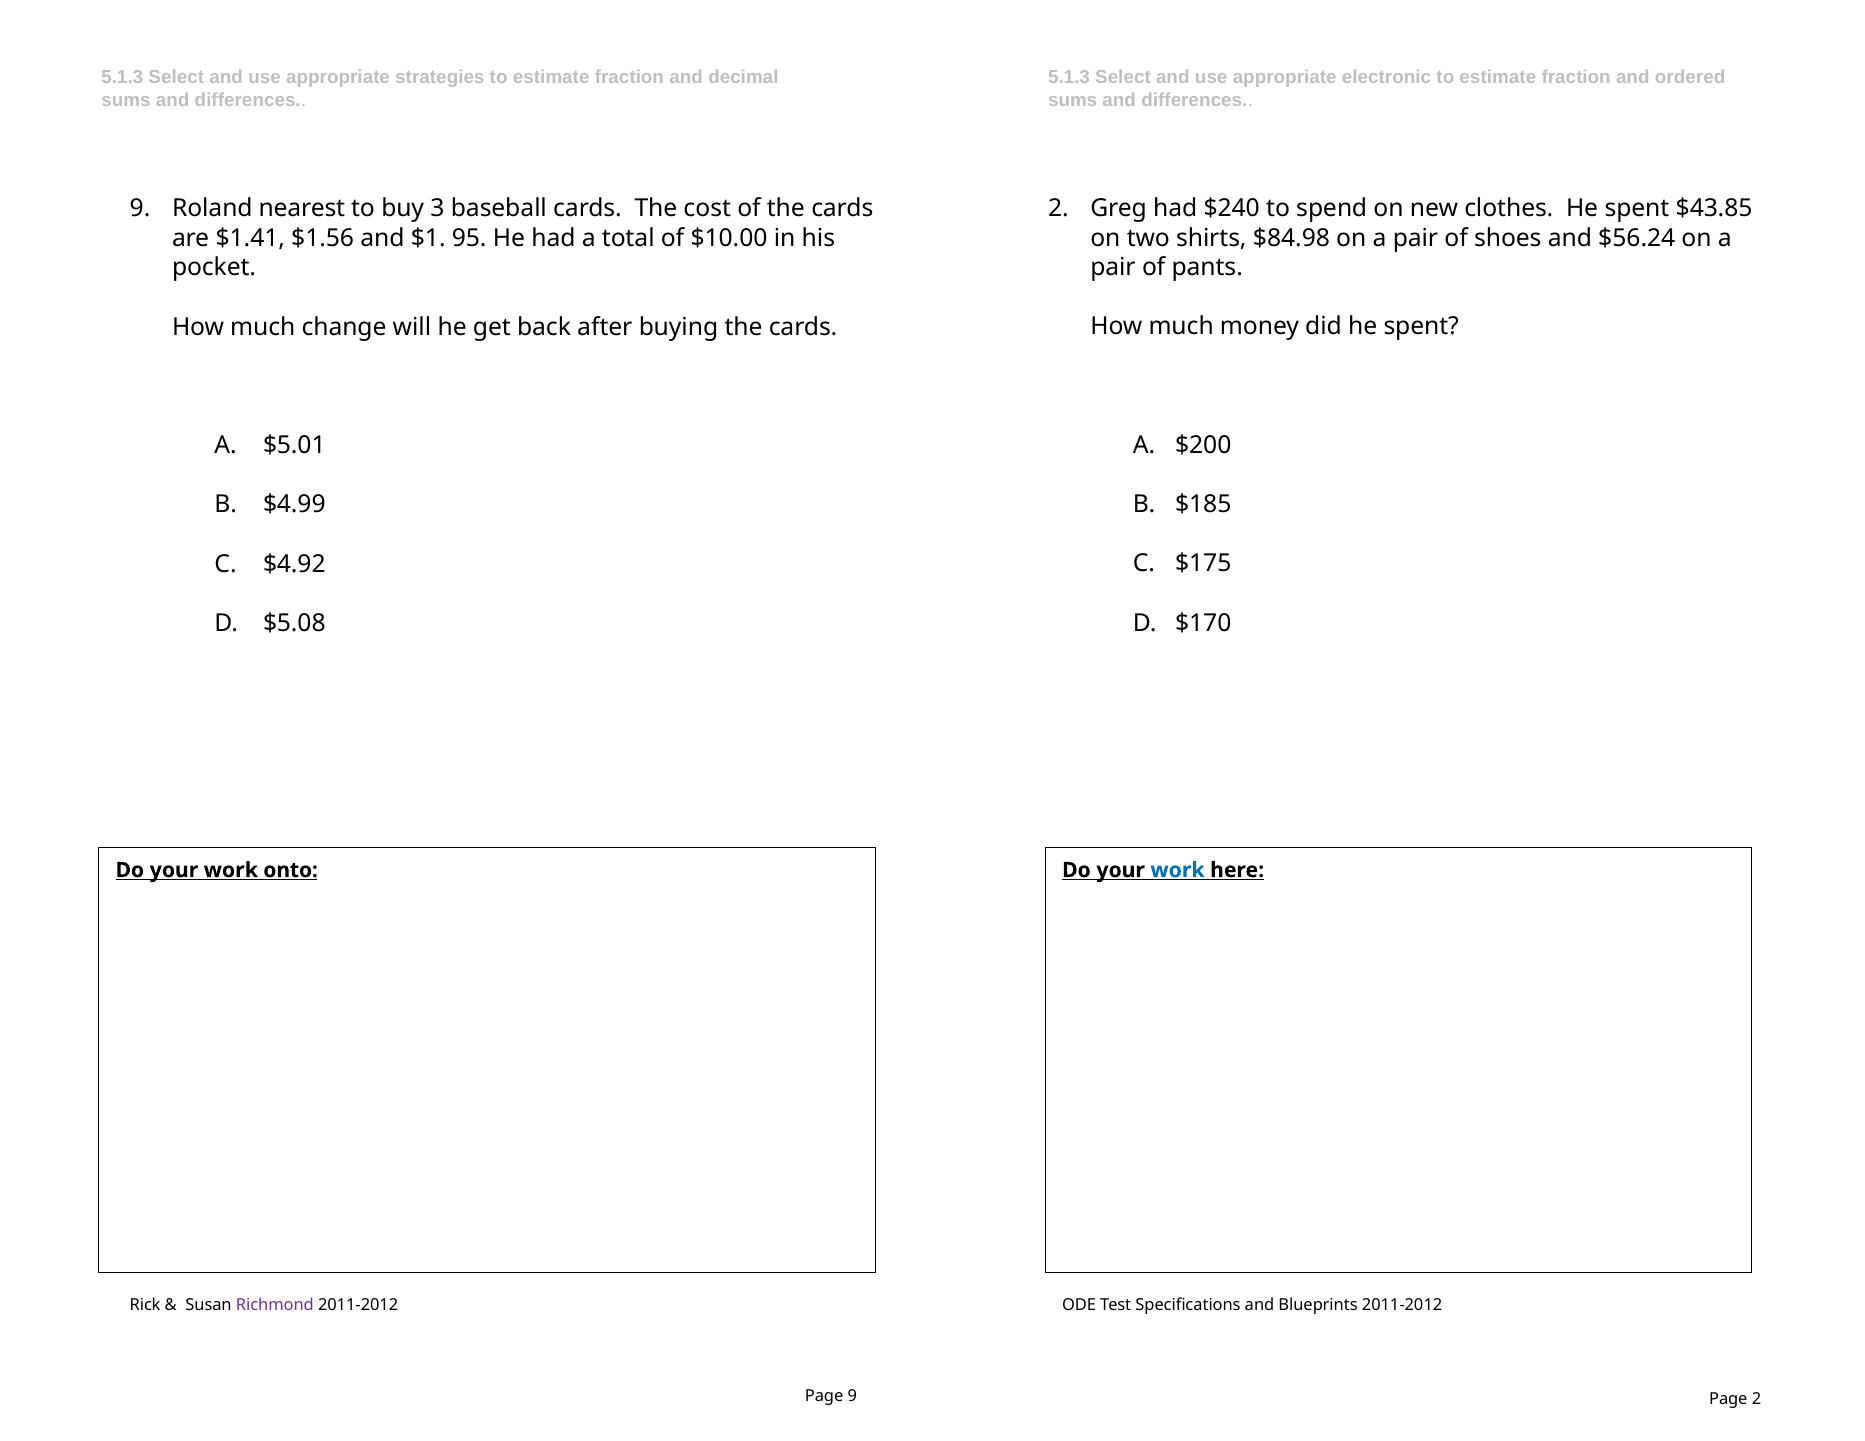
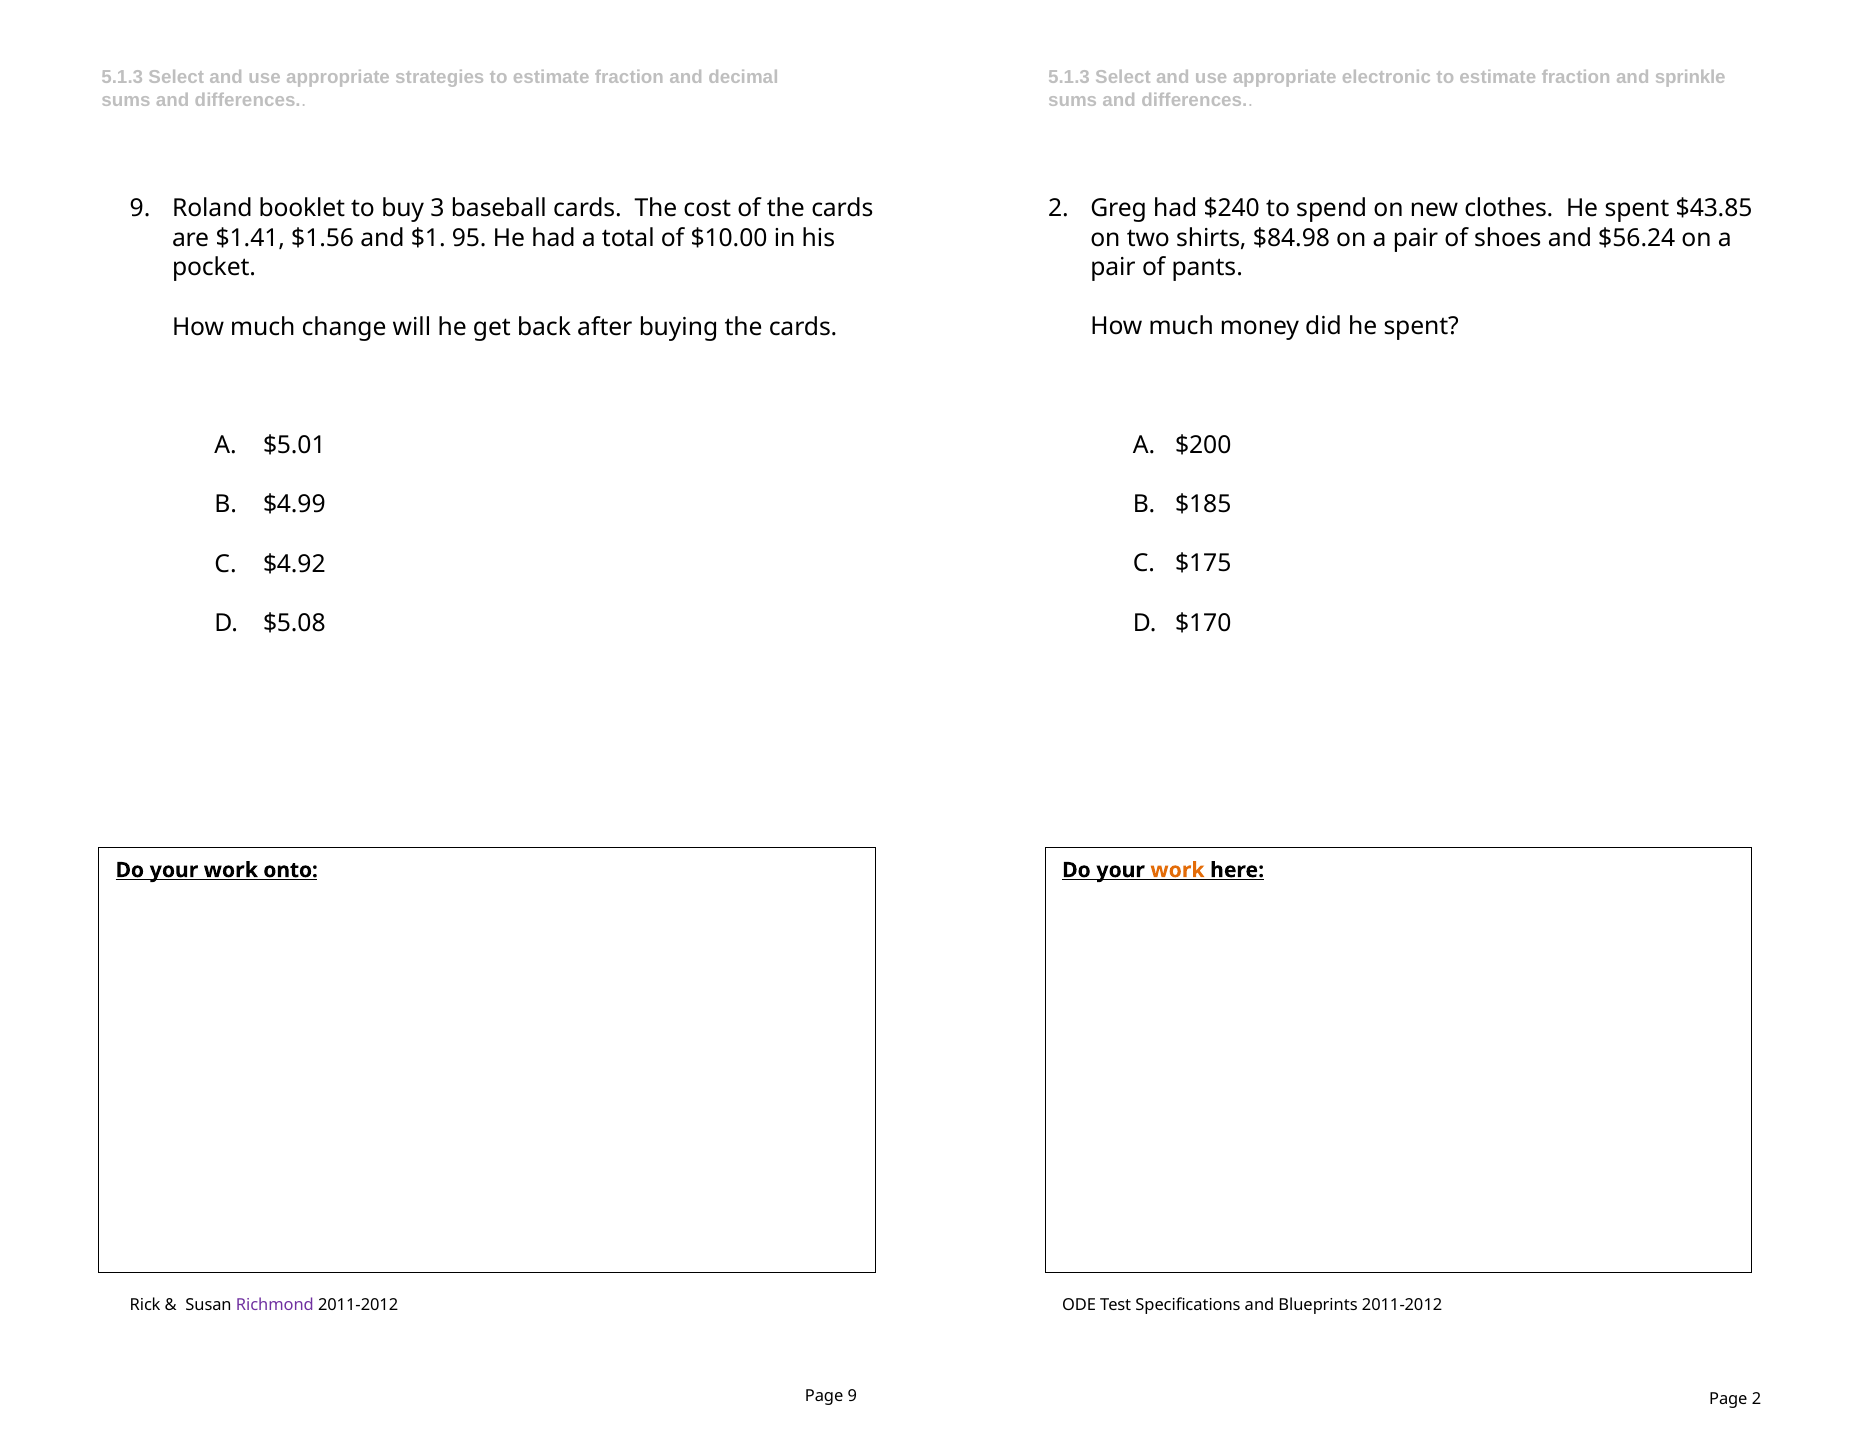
ordered: ordered -> sprinkle (1690, 77)
nearest: nearest -> booklet (302, 209)
work colour: blue -> orange (1177, 870)
